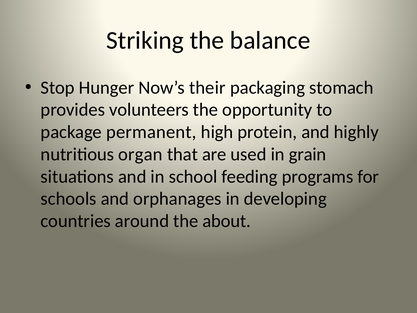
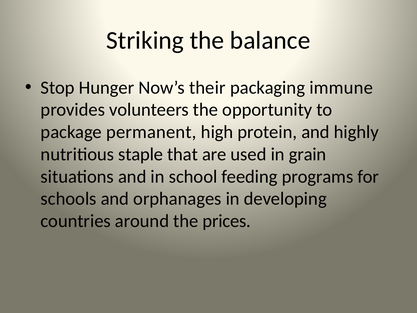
stomach: stomach -> immune (341, 87)
organ: organ -> staple (141, 154)
about: about -> prices (227, 221)
